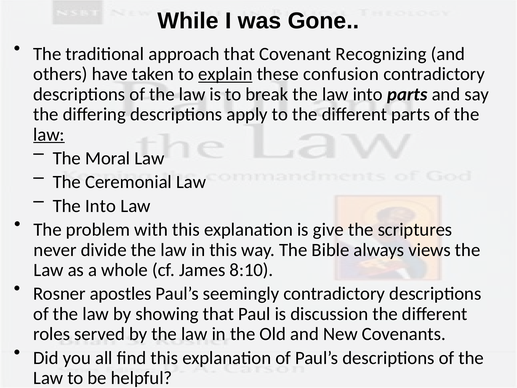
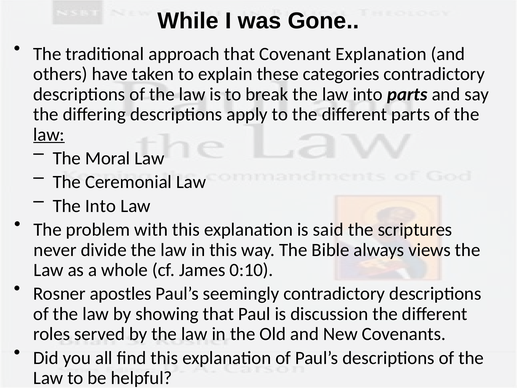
Covenant Recognizing: Recognizing -> Explanation (381, 54)
explain underline: present -> none (225, 74)
confusion: confusion -> categories (341, 74)
give: give -> said (328, 230)
8:10: 8:10 -> 0:10 (251, 270)
